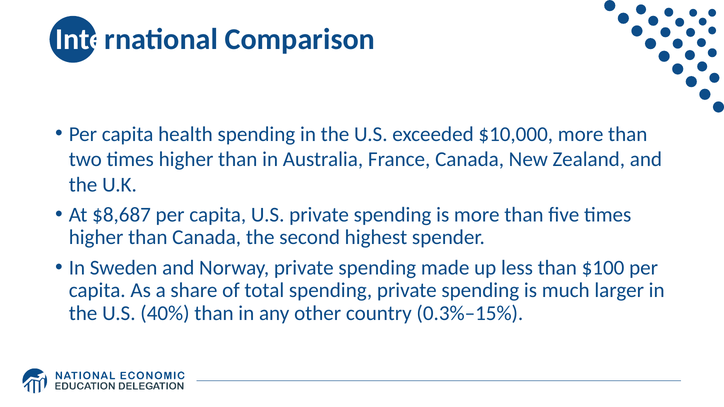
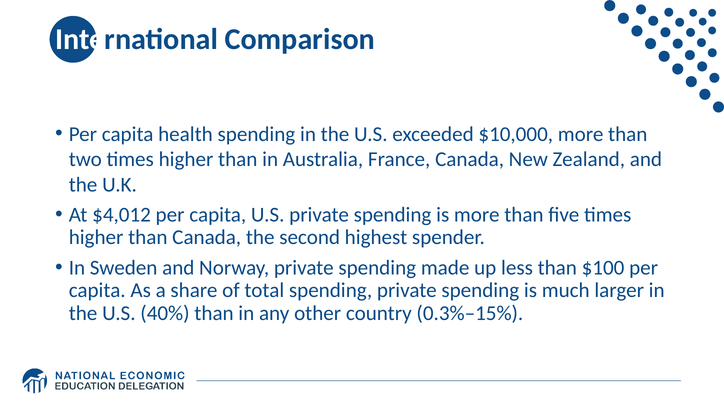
$8,687: $8,687 -> $4,012 (122, 215)
